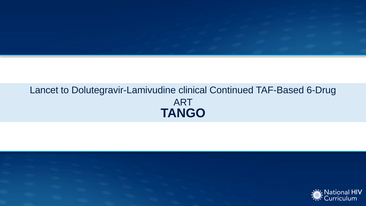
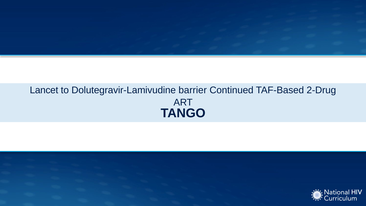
clinical: clinical -> barrier (193, 90)
6-Drug: 6-Drug -> 2-Drug (321, 90)
